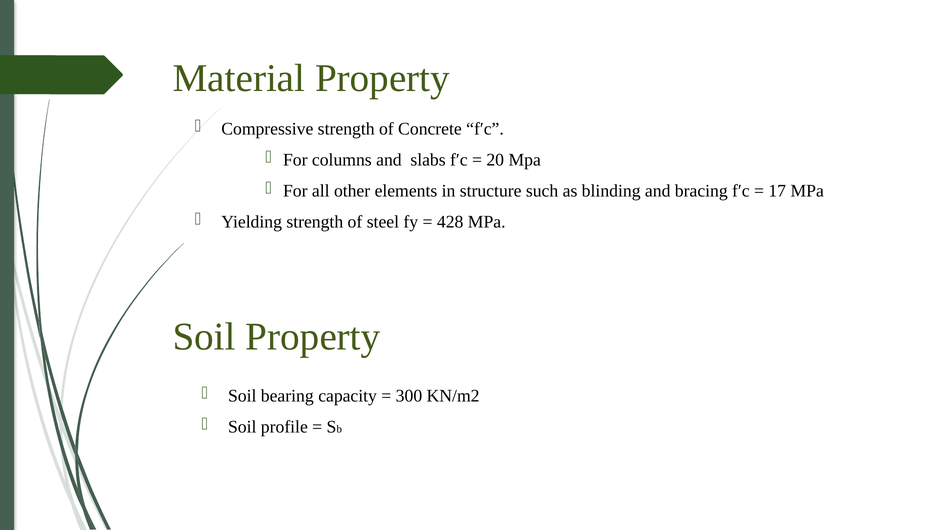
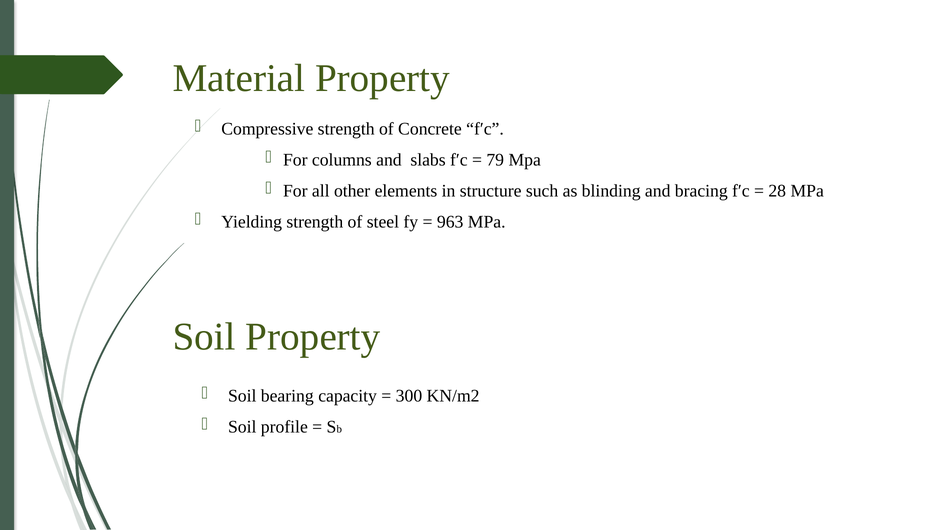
20: 20 -> 79 (495, 160)
17: 17 -> 28 (777, 191)
428: 428 -> 963 (450, 222)
